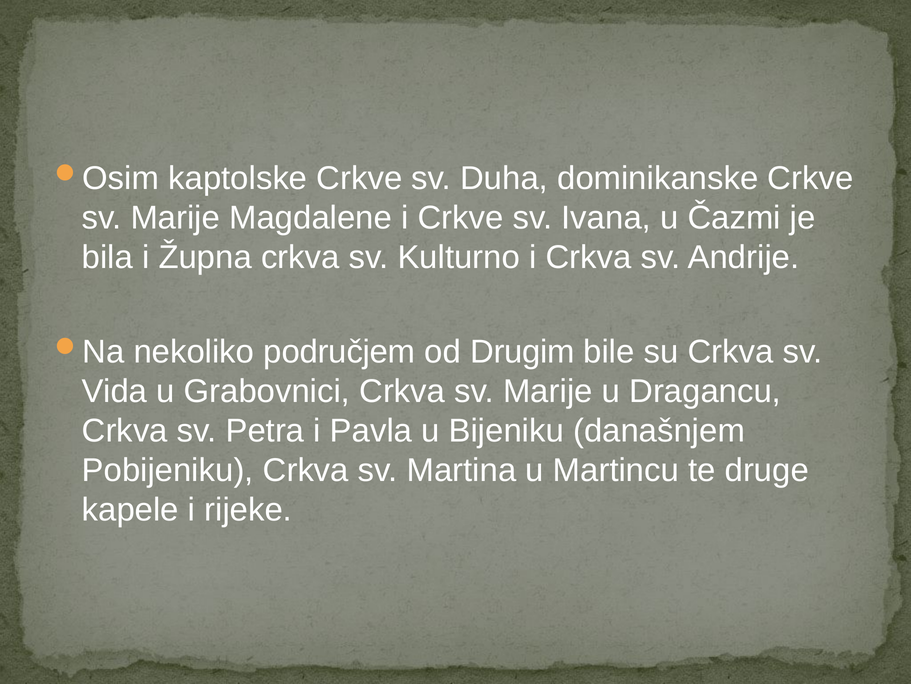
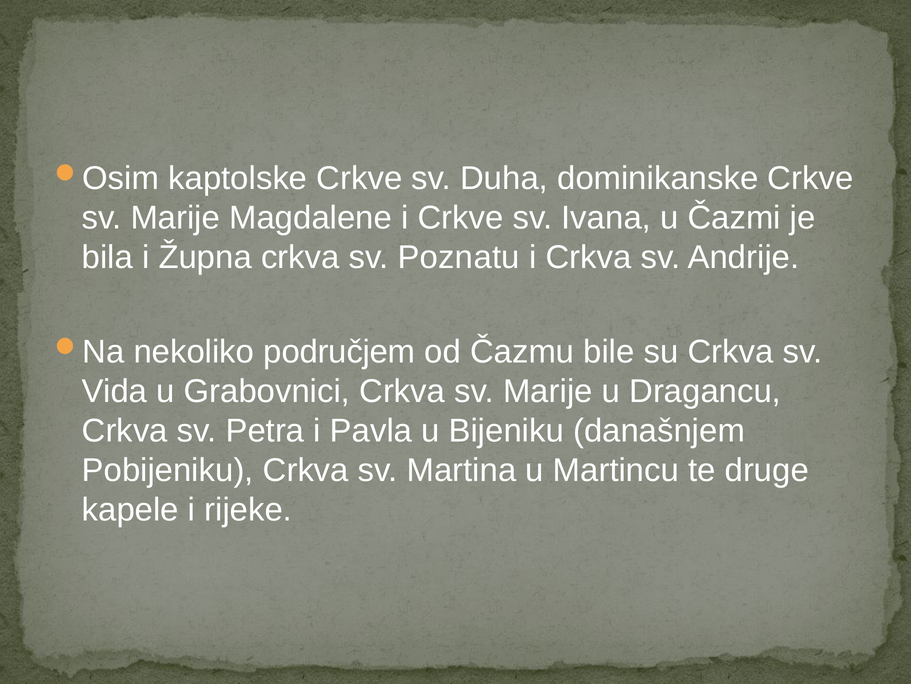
Kulturno: Kulturno -> Poznatu (459, 257)
Drugim: Drugim -> Čazmu (522, 351)
